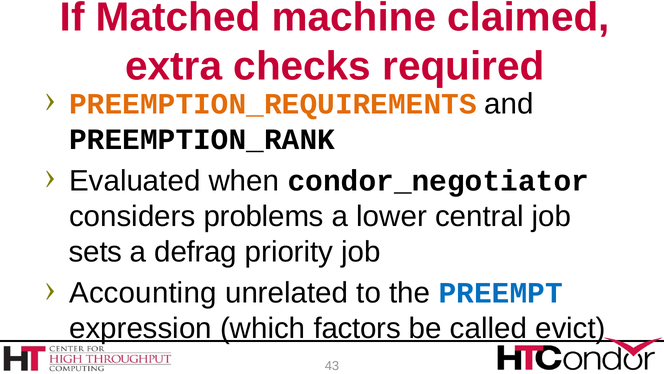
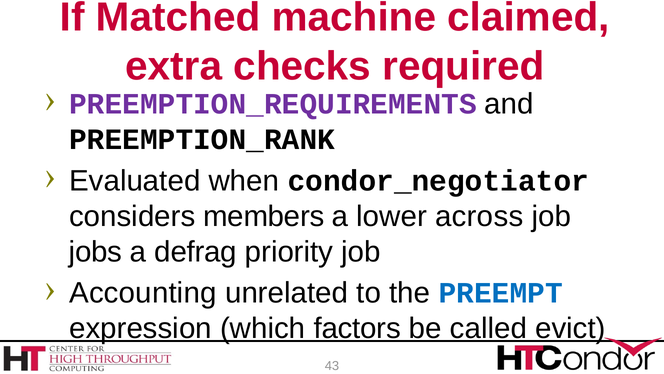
PREEMPTION_REQUIREMENTS colour: orange -> purple (273, 104)
problems: problems -> members (264, 216)
central: central -> across (479, 216)
sets: sets -> jobs (96, 252)
